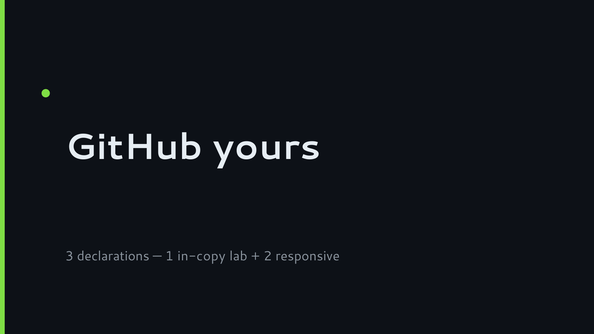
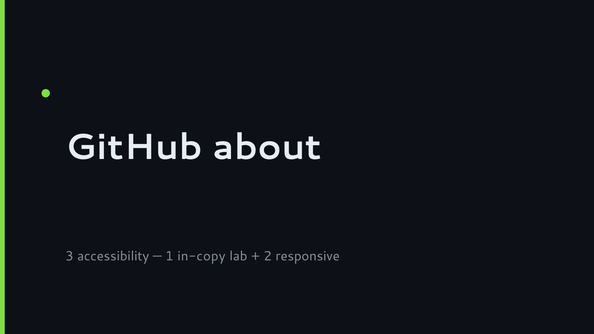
yours: yours -> about (267, 147)
declarations: declarations -> accessibility (113, 256)
